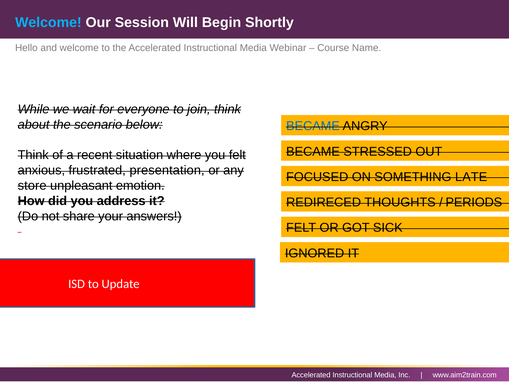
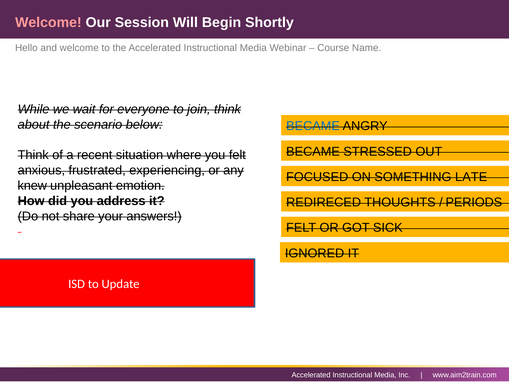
Welcome colour: light blue -> pink (48, 23)
presentation: presentation -> experiencing (167, 170)
store: store -> knew (32, 185)
